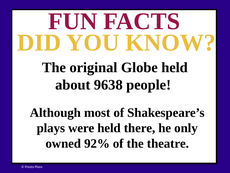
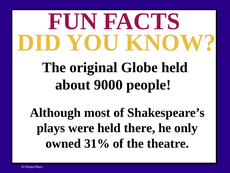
9638: 9638 -> 9000 (108, 85)
92%: 92% -> 31% (97, 143)
